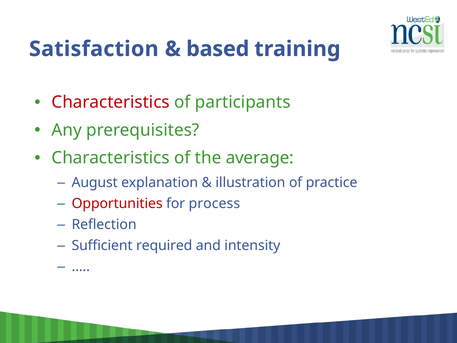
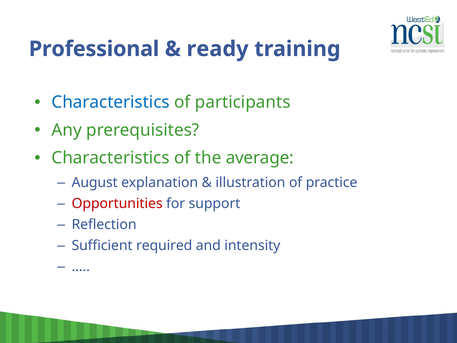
Satisfaction: Satisfaction -> Professional (94, 49)
based: based -> ready (218, 49)
Characteristics colour: red -> blue (111, 102)
process: process -> support (214, 203)
